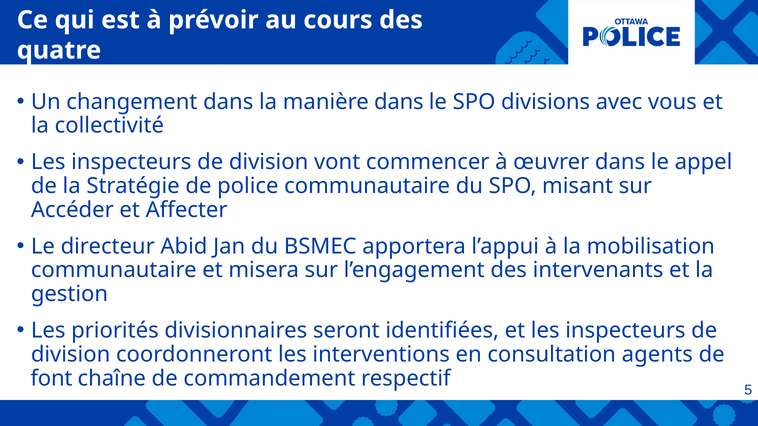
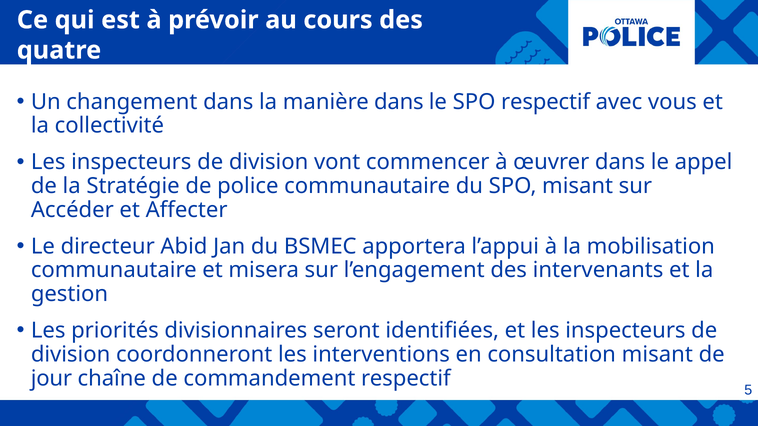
SPO divisions: divisions -> respectif (546, 102)
consultation agents: agents -> misant (657, 355)
font: font -> jour (51, 379)
